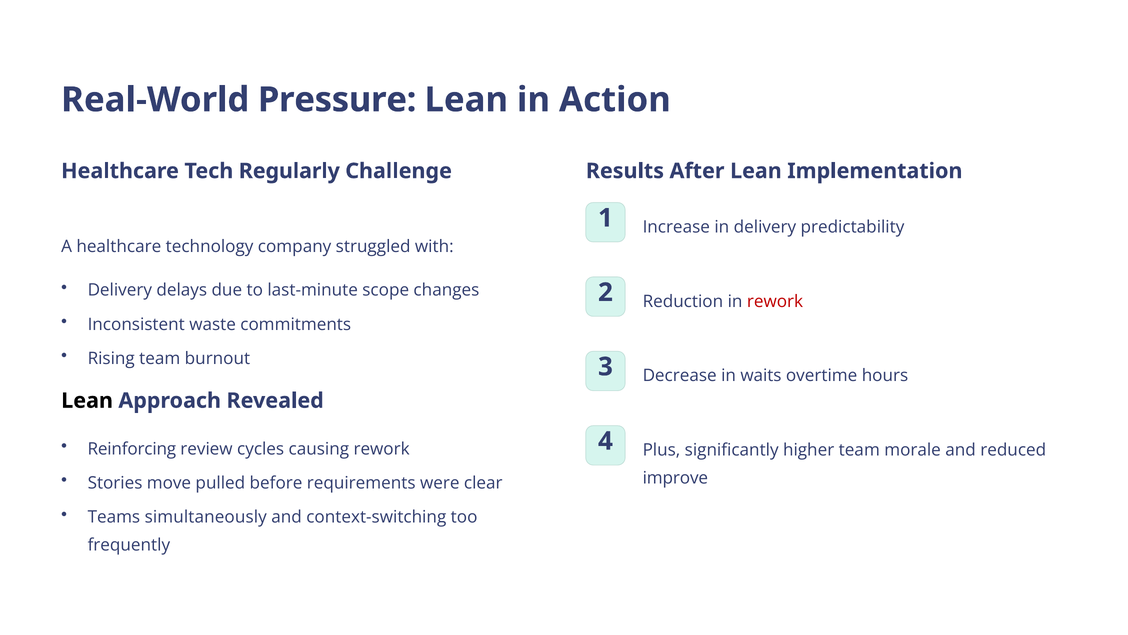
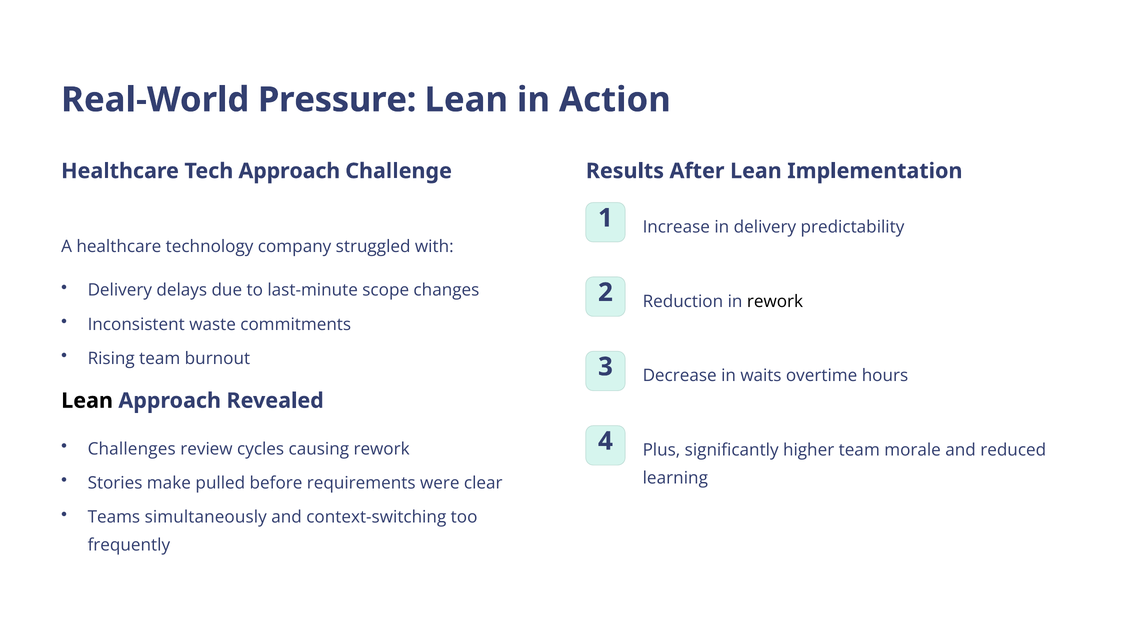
Tech Regularly: Regularly -> Approach (289, 171)
rework colour: red -> black (775, 301)
Reinforcing: Reinforcing -> Challenges (132, 448)
improve: improve -> learning (675, 478)
move: move -> make (169, 483)
